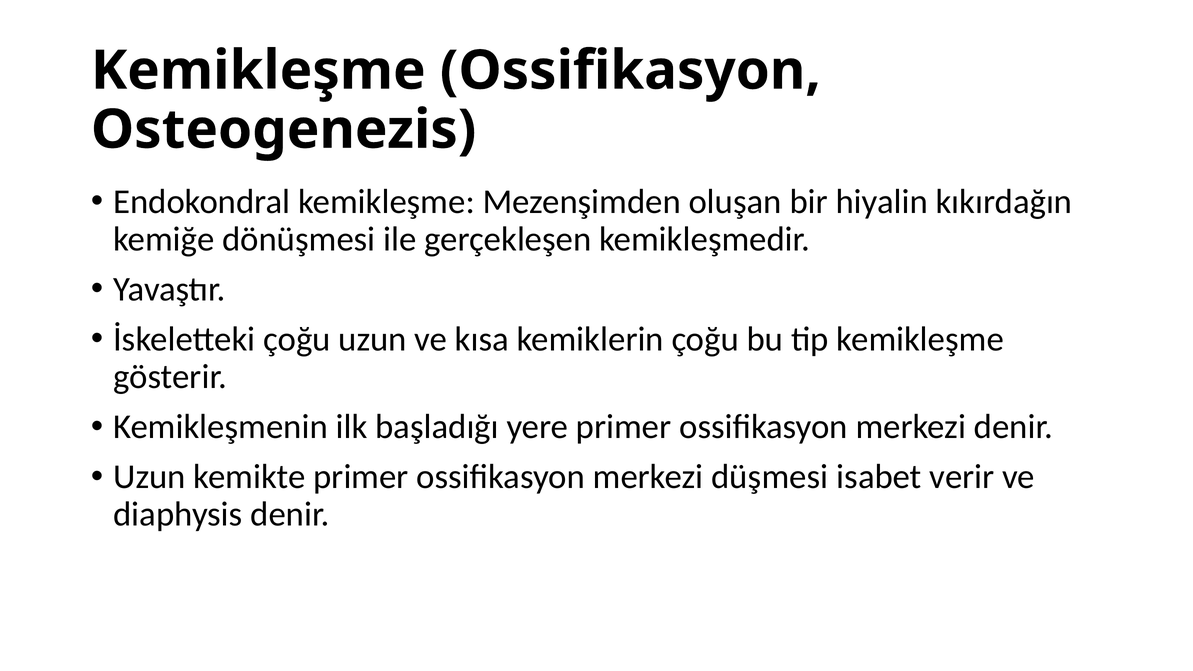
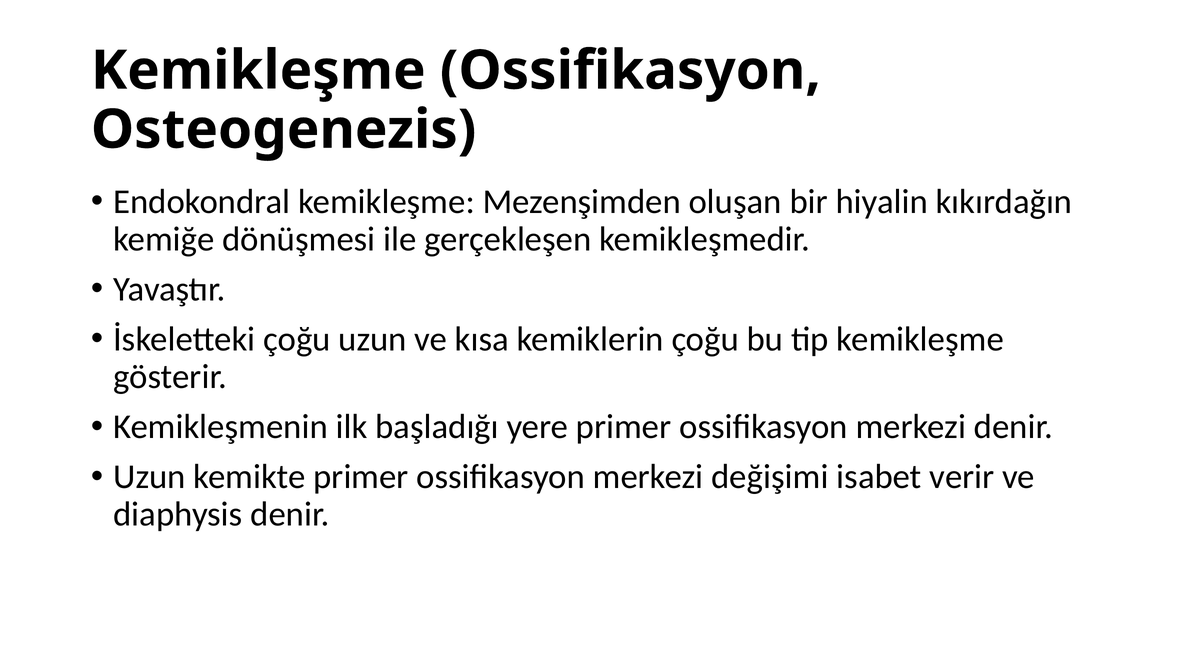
düşmesi: düşmesi -> değişimi (770, 477)
